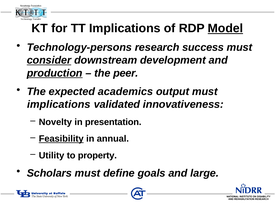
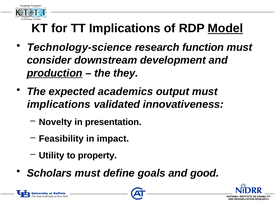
Technology-persons: Technology-persons -> Technology-science (79, 47)
success: success -> function (203, 47)
consider underline: present -> none (49, 60)
peer: peer -> they (126, 73)
Feasibility underline: present -> none (61, 139)
annual: annual -> impact (113, 139)
large: large -> good (205, 173)
